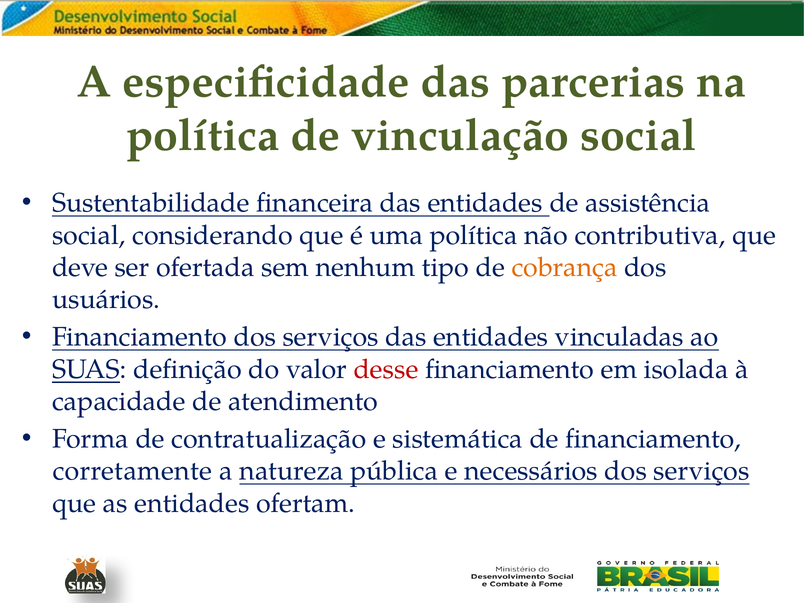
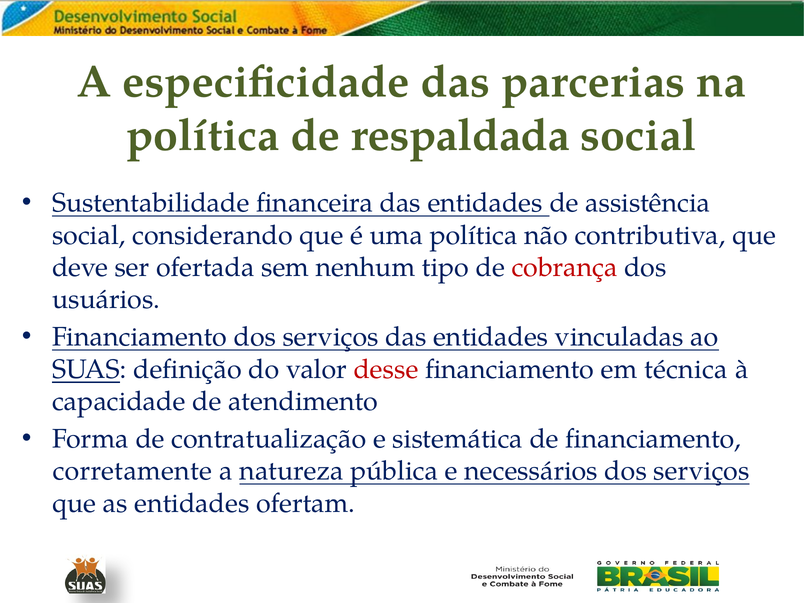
vinculação: vinculação -> respaldada (460, 136)
cobrança colour: orange -> red (565, 267)
isolada: isolada -> técnica (686, 369)
